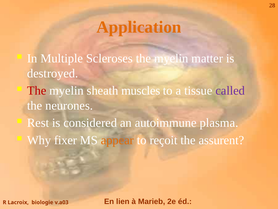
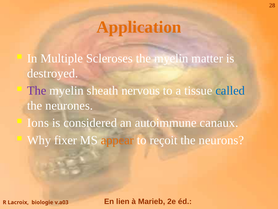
The colour: red -> purple (37, 90)
muscles: muscles -> nervous (141, 90)
called colour: purple -> blue (230, 90)
Rest: Rest -> Ions (38, 123)
plasma: plasma -> canaux (219, 123)
assurent: assurent -> neurons (221, 140)
